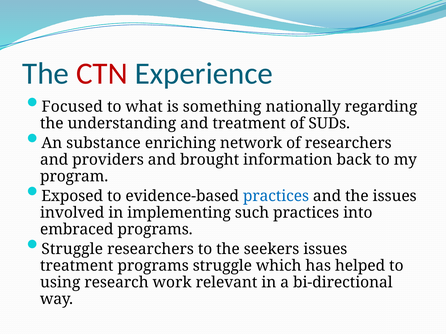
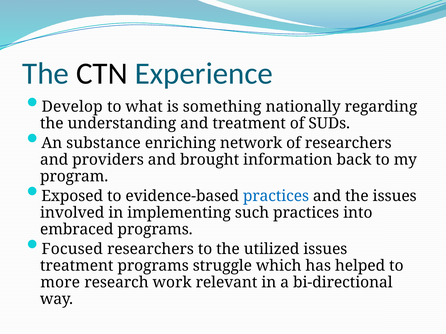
CTN colour: red -> black (102, 74)
Focused: Focused -> Develop (72, 107)
Struggle: Struggle -> Focused (72, 249)
seekers: seekers -> utilized (272, 249)
using: using -> more (60, 283)
